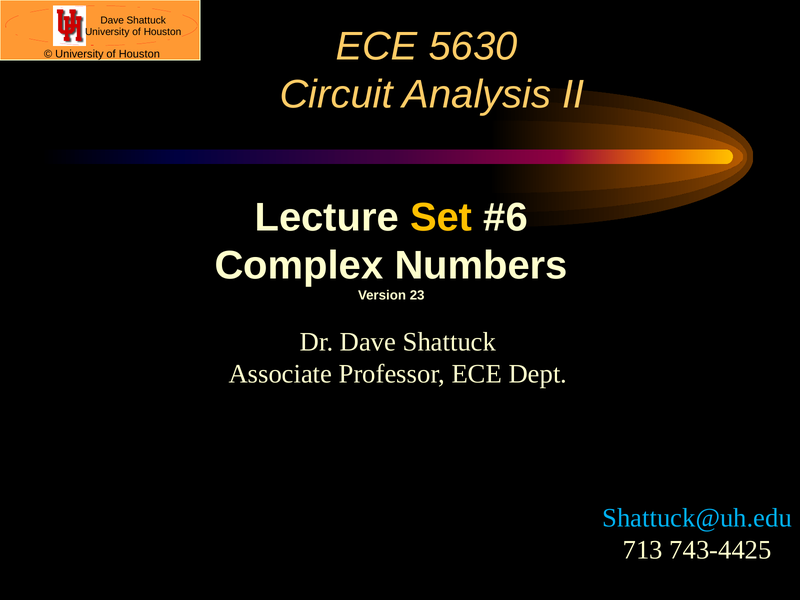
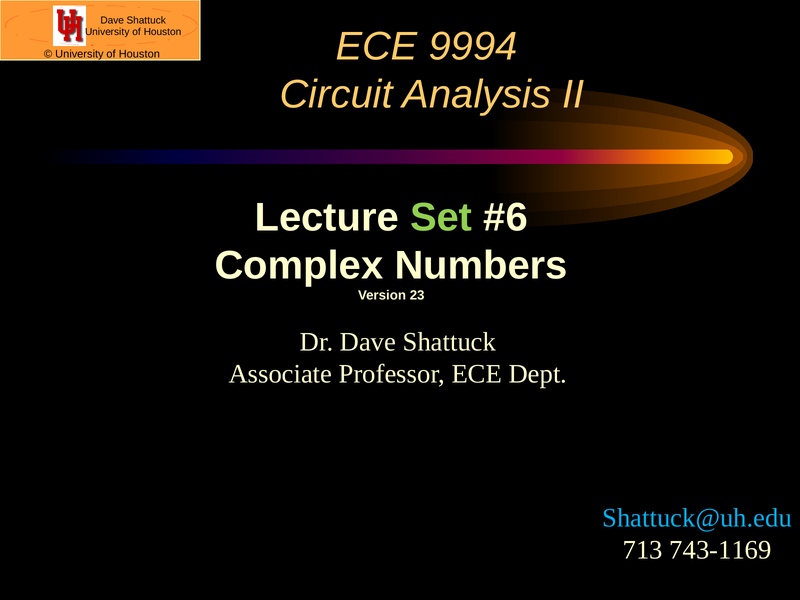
5630: 5630 -> 9994 (473, 47)
Set colour: yellow -> light green (441, 217)
743-4425: 743-4425 -> 743-1169 (720, 550)
